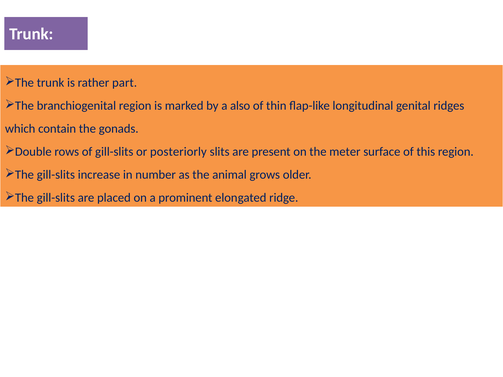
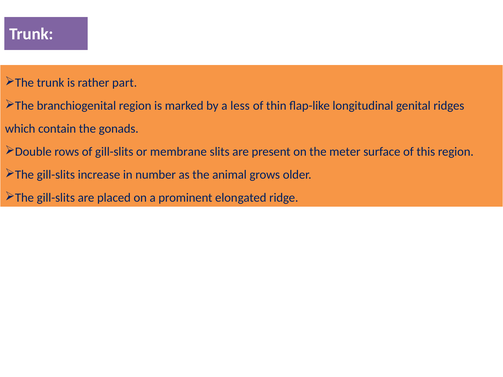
also: also -> less (240, 106)
posteriorly: posteriorly -> membrane (178, 152)
